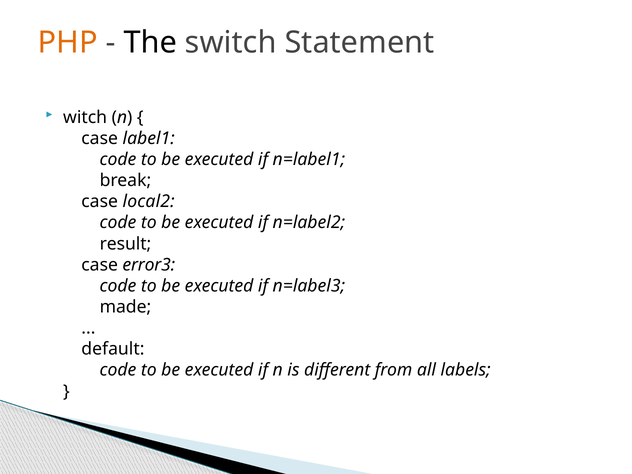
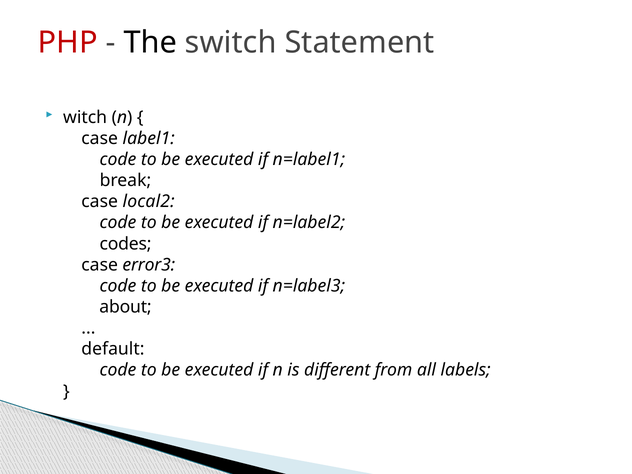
PHP colour: orange -> red (68, 43)
result: result -> codes (126, 244)
made: made -> about (126, 307)
